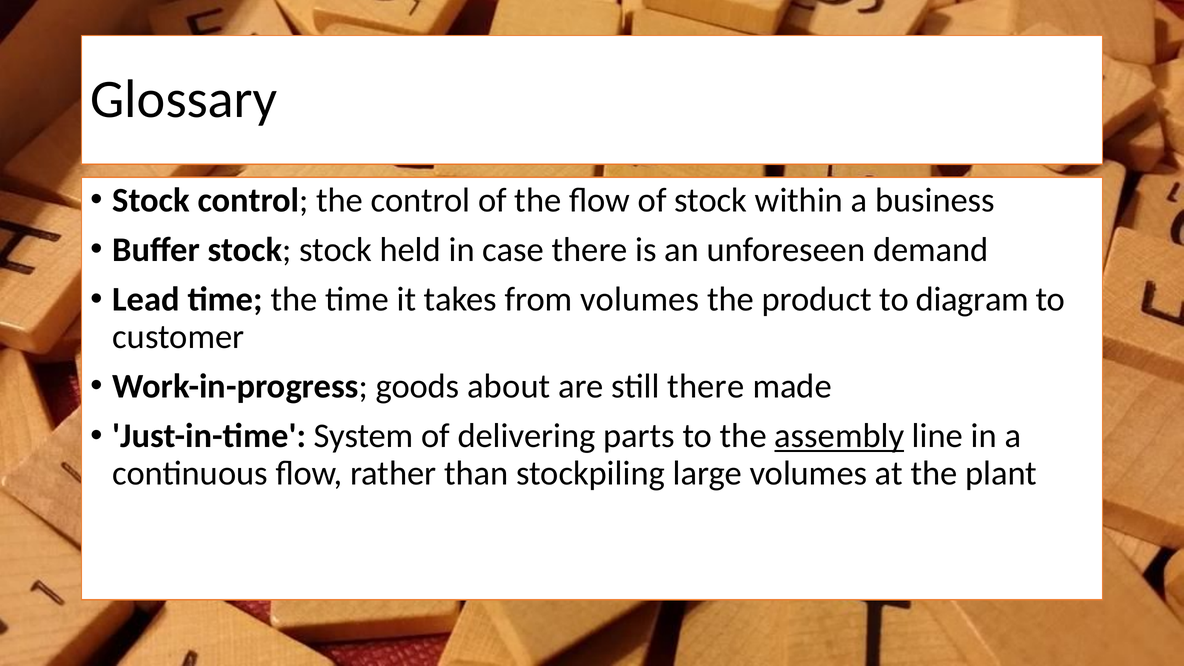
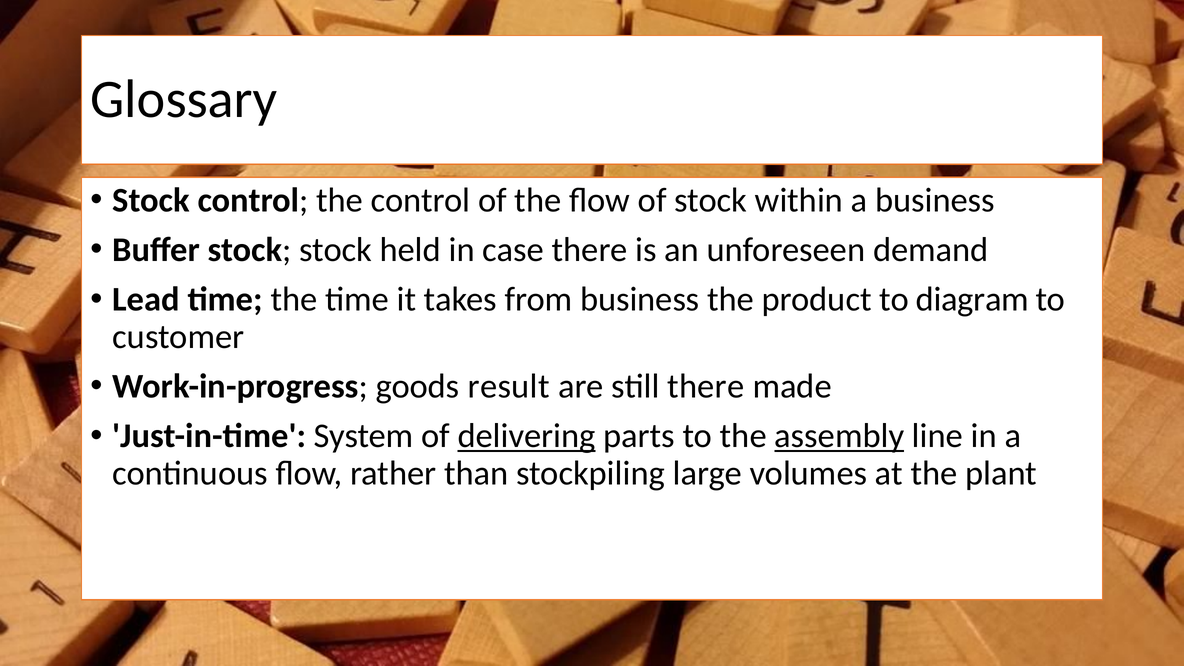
from volumes: volumes -> business (640, 299)
about: about -> result (509, 386)
delivering underline: none -> present (527, 436)
